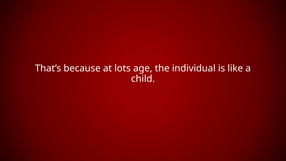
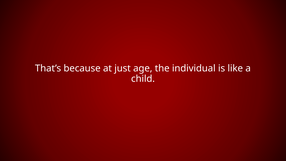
lots: lots -> just (123, 68)
